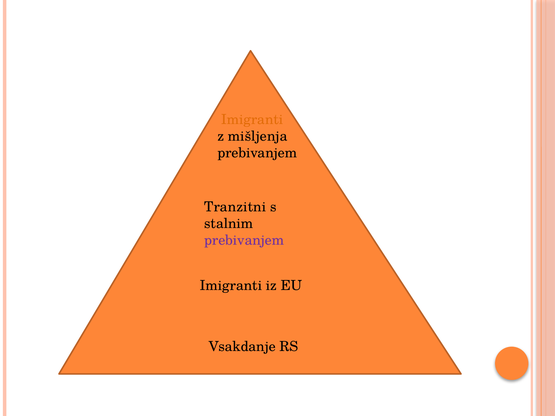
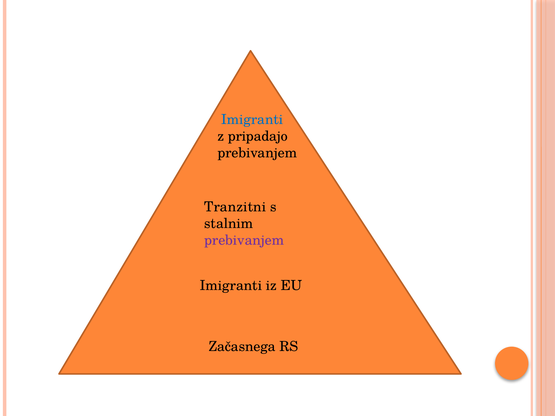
Imigranti colour: orange -> blue (252, 120)
mišljenja: mišljenja -> pripadajo (258, 136)
Vsakdanje: Vsakdanje -> Začasnega (242, 347)
